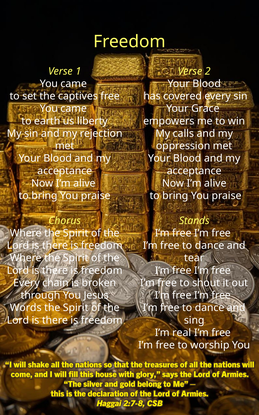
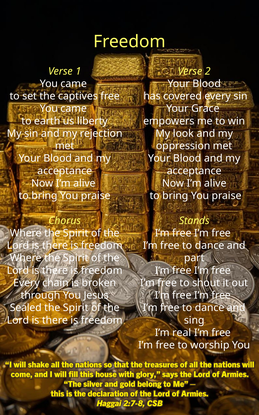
calls: calls -> look (183, 133)
tear: tear -> part (194, 258)
Words: Words -> Sealed (26, 307)
